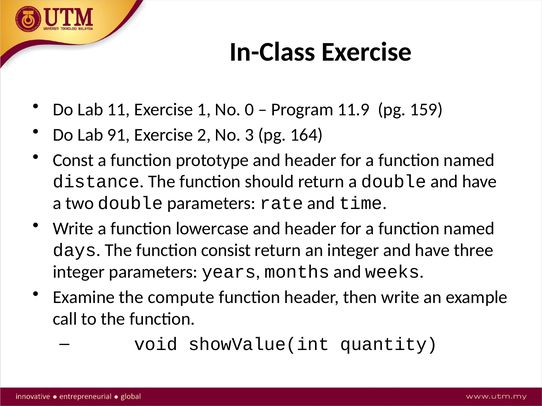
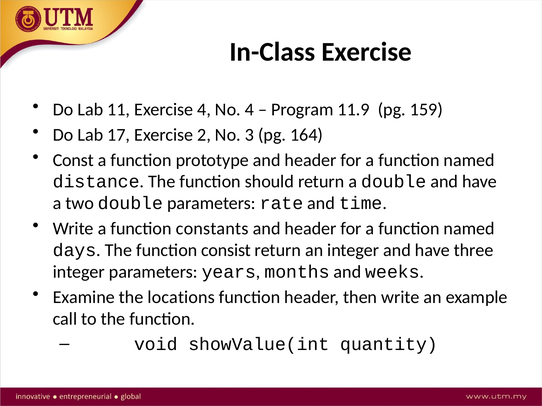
Exercise 1: 1 -> 4 (204, 110)
No 0: 0 -> 4 (249, 110)
91: 91 -> 17 (119, 135)
lowercase: lowercase -> constants (212, 229)
compute: compute -> locations (181, 298)
